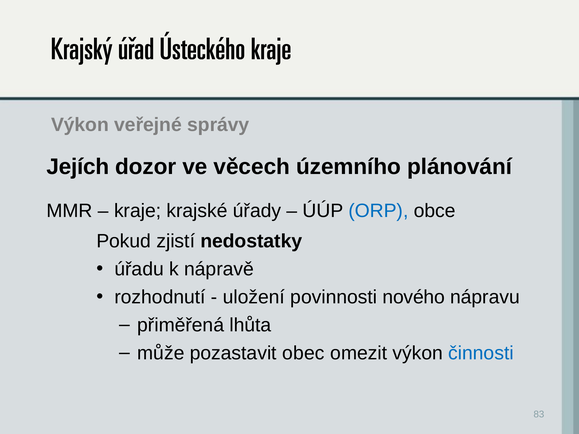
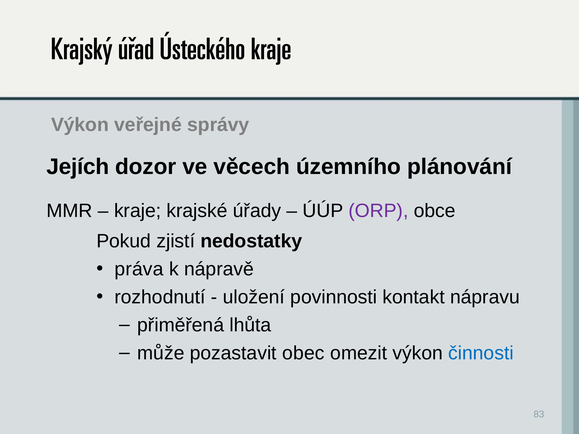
ORP colour: blue -> purple (378, 211)
úřadu: úřadu -> práva (139, 269)
nového: nového -> kontakt (414, 297)
